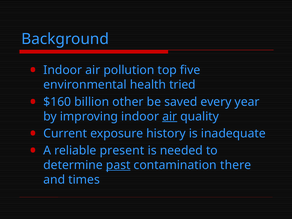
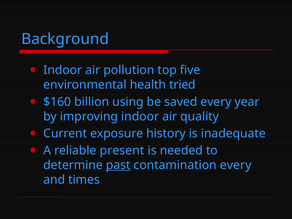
other: other -> using (128, 102)
air underline: present -> none (170, 116)
contamination there: there -> every (236, 165)
